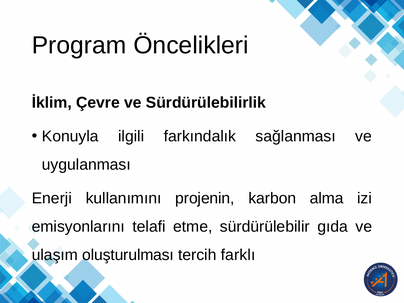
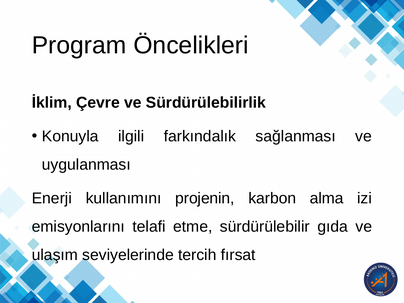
oluşturulması: oluşturulması -> seviyelerinde (128, 255)
farklı: farklı -> fırsat (238, 255)
